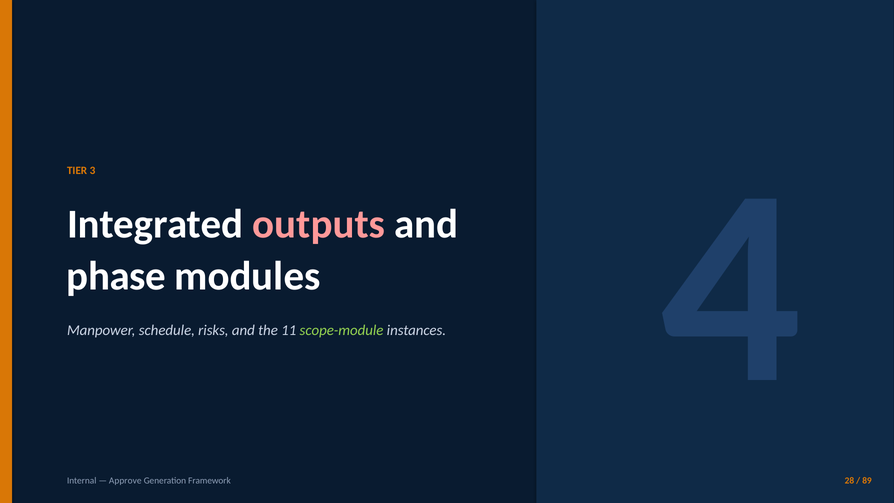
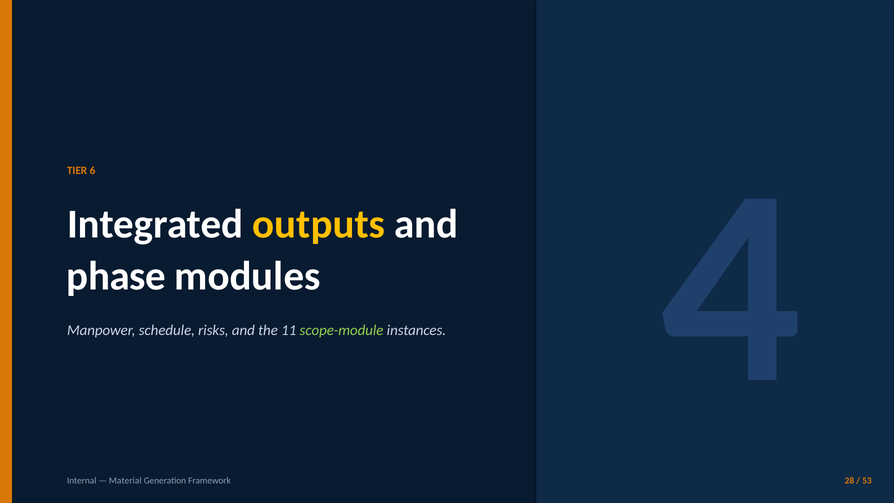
3: 3 -> 6 (92, 170)
outputs colour: pink -> yellow (319, 224)
Approve: Approve -> Material (125, 481)
89: 89 -> 53 (867, 481)
